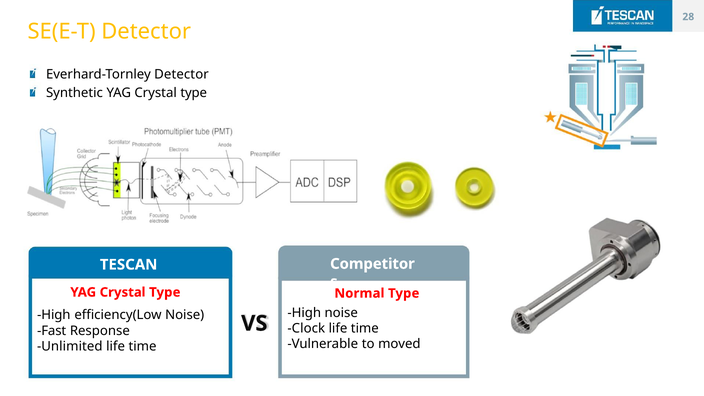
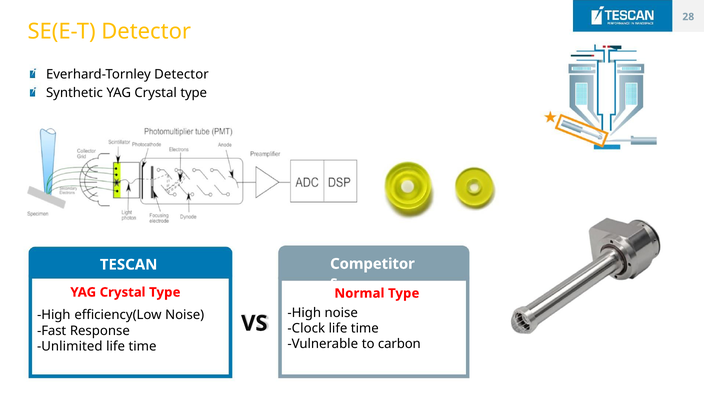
moved: moved -> carbon (399, 344)
